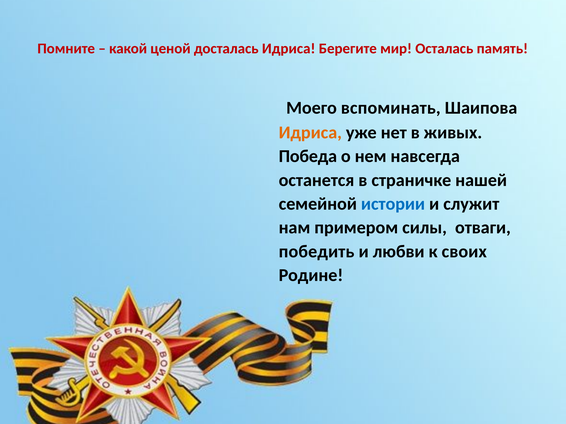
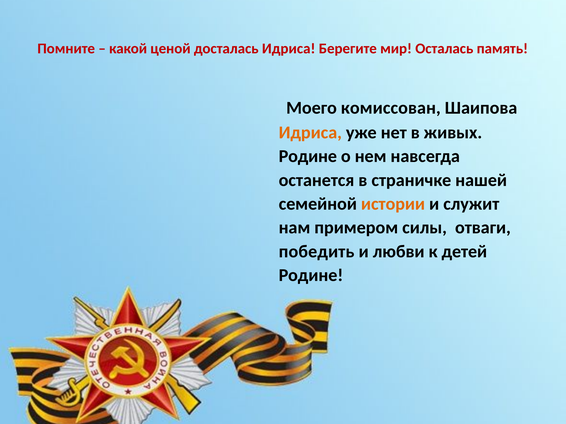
вспоминать: вспоминать -> комиссован (391, 108)
Победа: Победа -> Родине (308, 156)
истории colour: blue -> orange (393, 204)
своих: своих -> детей (464, 252)
